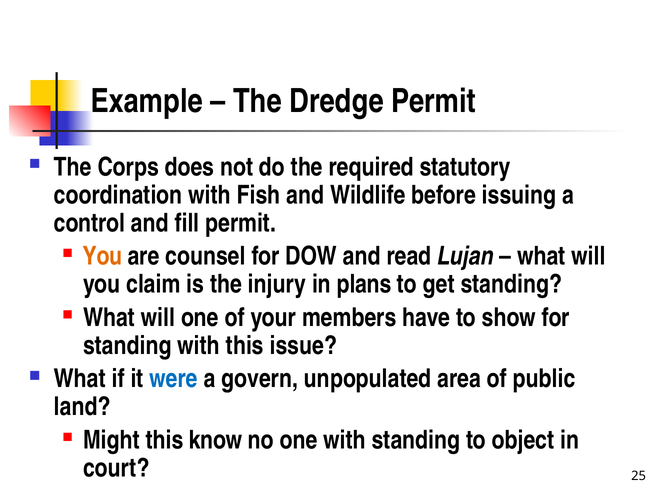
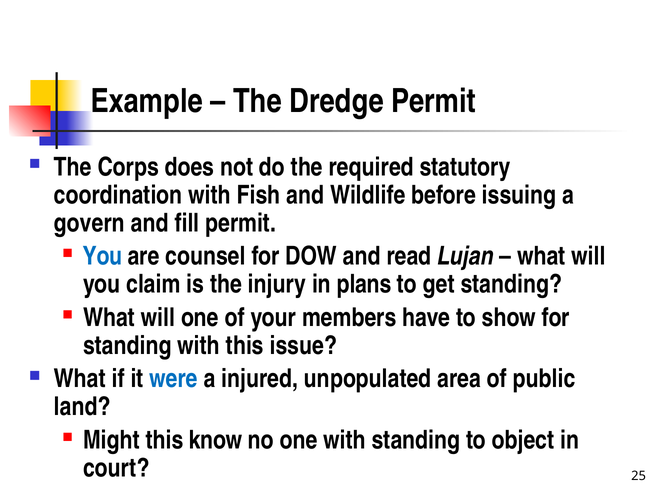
control: control -> govern (89, 223)
You colour: orange -> blue (103, 257)
govern: govern -> injured (260, 379)
